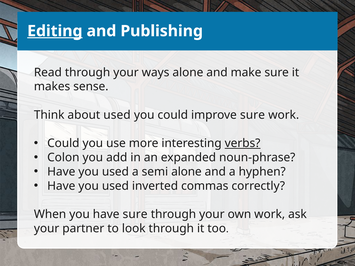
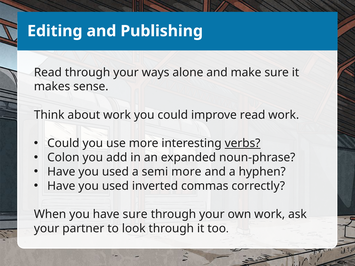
Editing underline: present -> none (55, 31)
about used: used -> work (117, 115)
improve sure: sure -> read (253, 115)
semi alone: alone -> more (186, 172)
